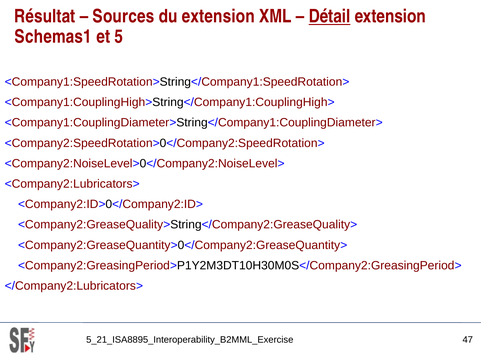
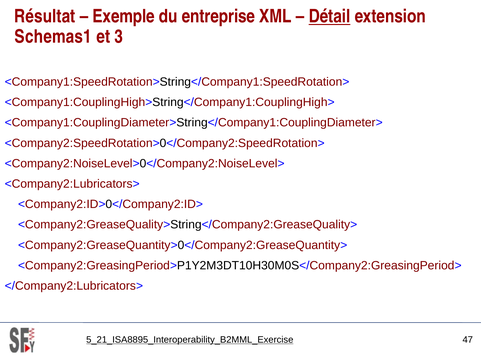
Sources: Sources -> Exemple (124, 16)
du extension: extension -> entreprise (219, 16)
5: 5 -> 3 (119, 37)
5_21_ISA8895_Interoperability_B2MML_Exercise underline: none -> present (190, 341)
